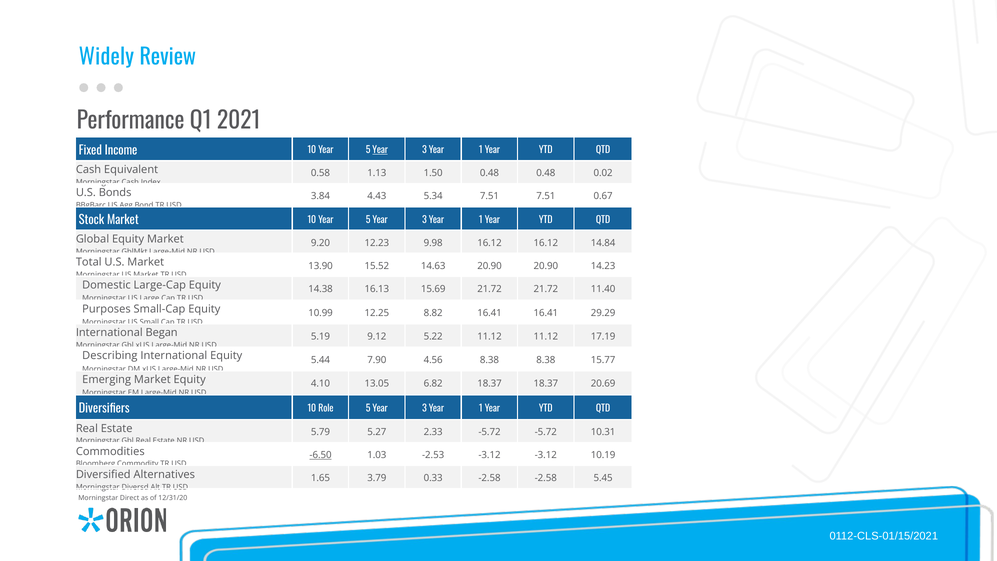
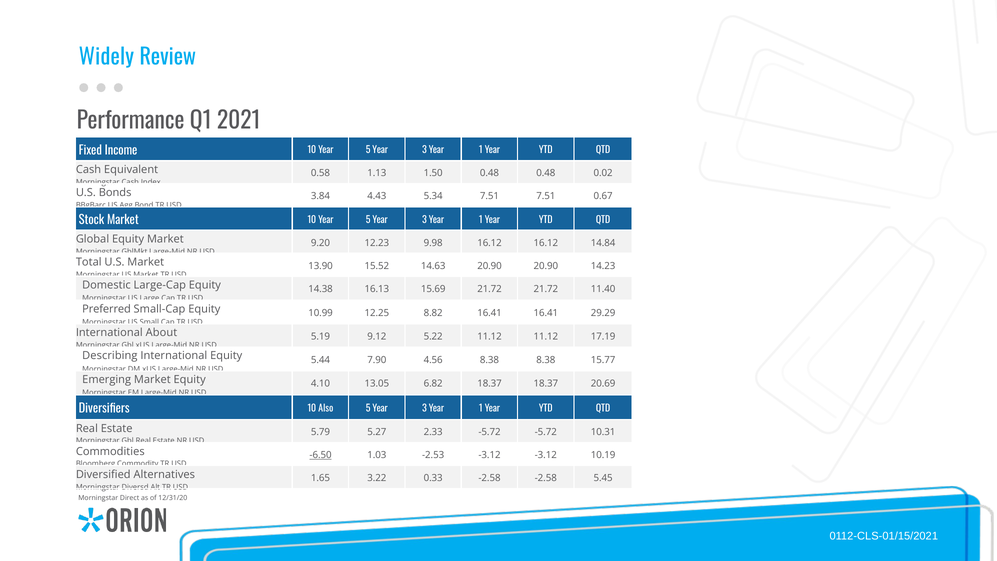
Year underline: present -> none (380, 150)
Purposes: Purposes -> Preferred (107, 309)
Began: Began -> About (162, 333)
Role: Role -> Also (326, 408)
3.79: 3.79 -> 3.22 (377, 478)
